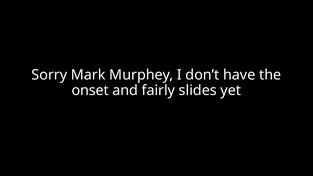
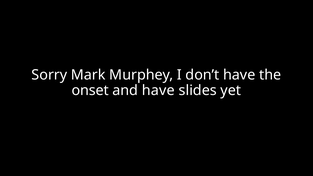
and fairly: fairly -> have (158, 90)
